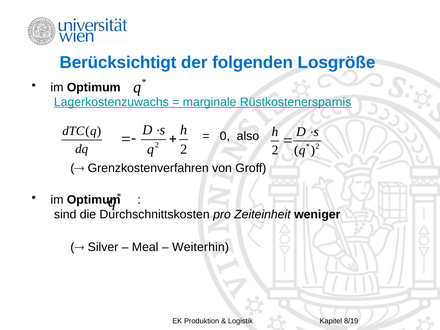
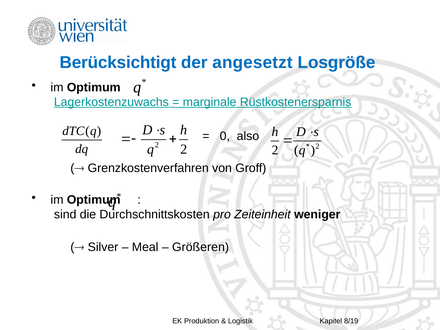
folgenden: folgenden -> angesetzt (252, 62)
Weiterhin: Weiterhin -> Größeren (201, 247)
